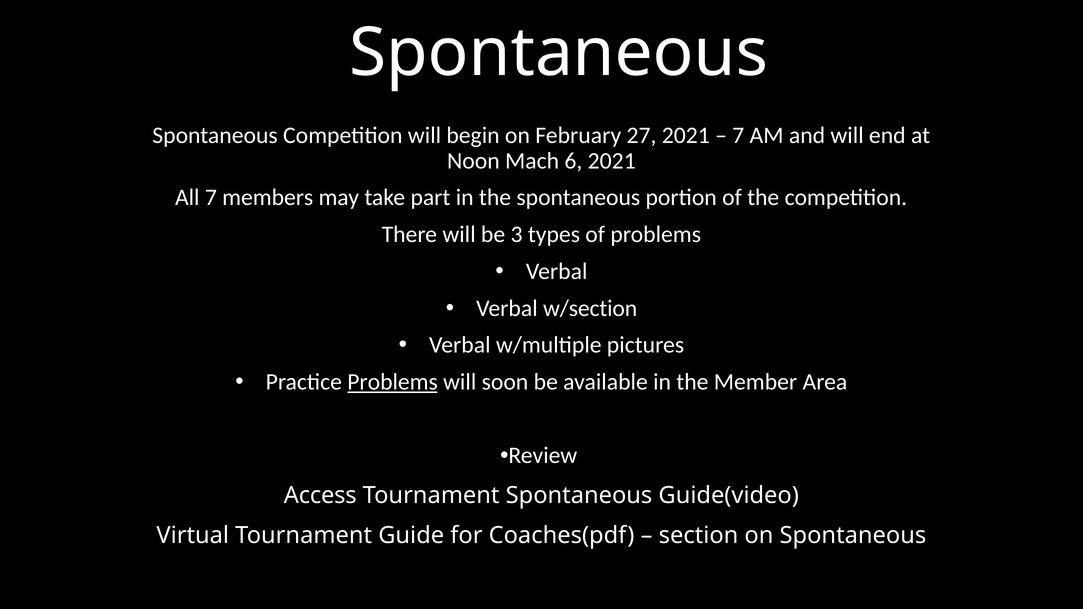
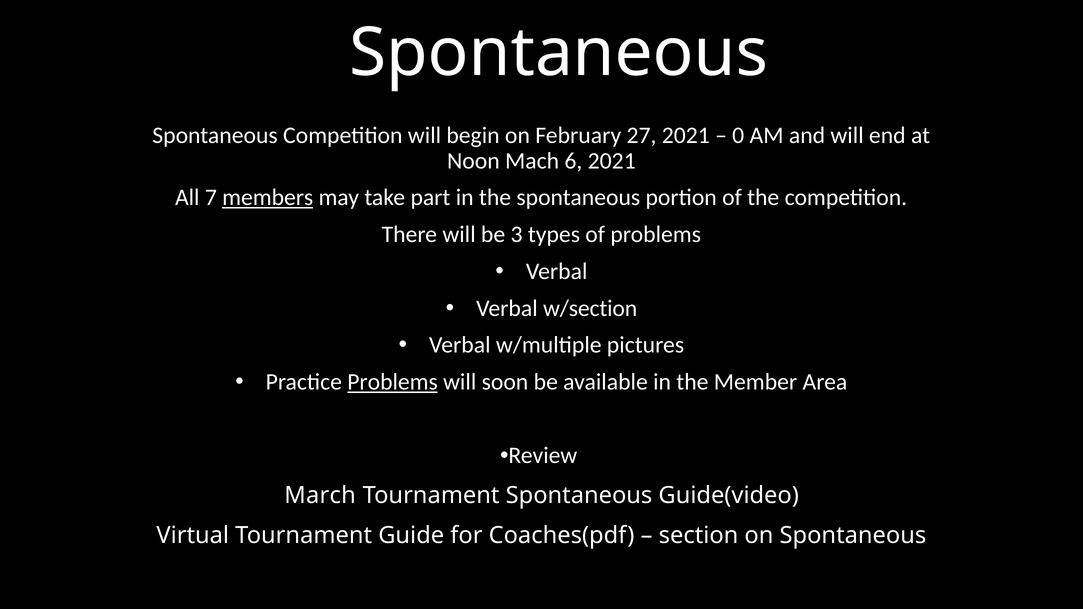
7: 7 -> 0 (738, 135)
members underline: none -> present (268, 198)
Access: Access -> March (320, 495)
